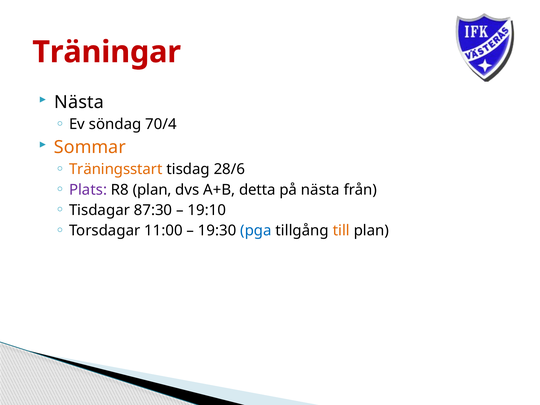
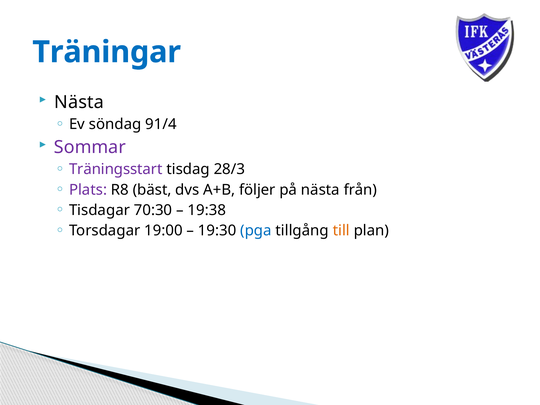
Träningar colour: red -> blue (107, 52)
70/4: 70/4 -> 91/4 (161, 124)
Sommar colour: orange -> purple (90, 147)
Träningsstart colour: orange -> purple (116, 169)
28/6: 28/6 -> 28/3 (229, 169)
R8 plan: plan -> bäst (152, 190)
detta: detta -> följer (257, 190)
87:30: 87:30 -> 70:30 (153, 210)
19:10: 19:10 -> 19:38 (207, 210)
11:00: 11:00 -> 19:00 (163, 231)
